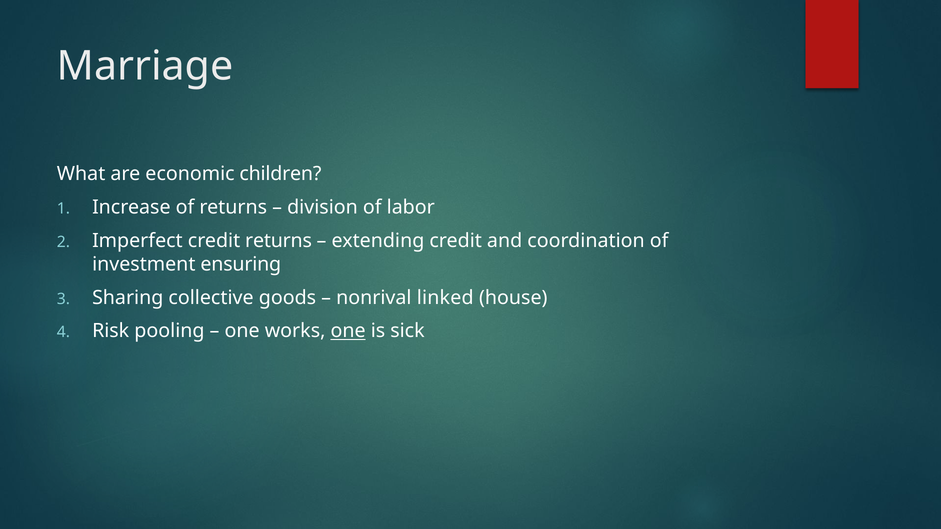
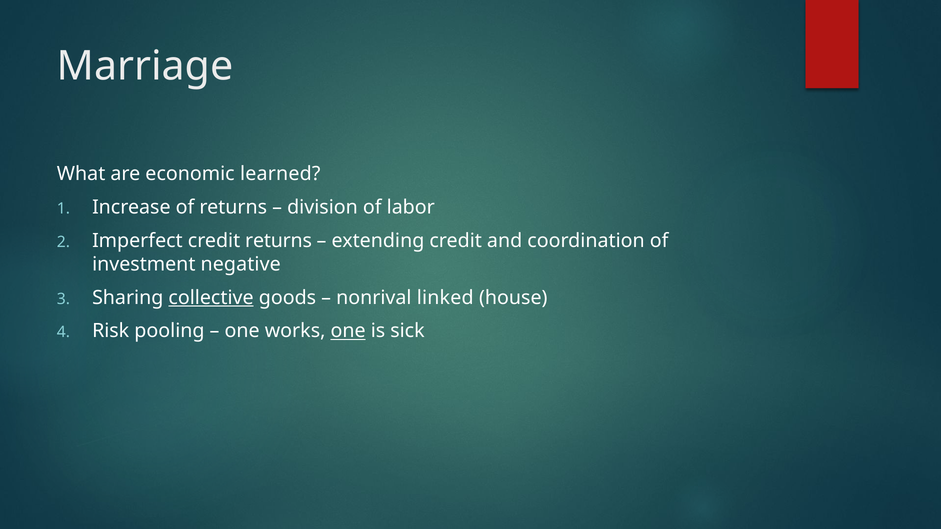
children: children -> learned (280, 174)
ensuring: ensuring -> negative (241, 264)
collective underline: none -> present (211, 298)
